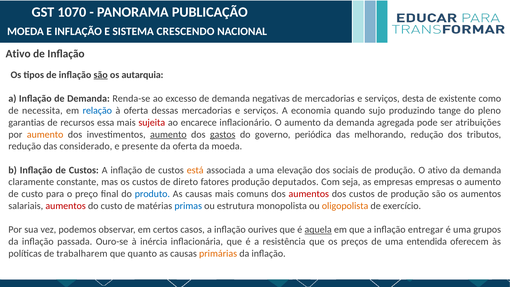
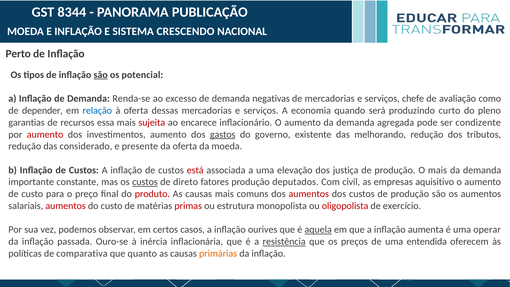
1070: 1070 -> 8344 (72, 12)
Ativo: Ativo -> Perto (18, 54)
autarquia: autarquia -> potencial (142, 75)
desta: desta -> chefe (413, 99)
existente: existente -> avaliação (458, 99)
necessita: necessita -> depender (42, 111)
sujo: sujo -> será (377, 111)
tange: tange -> curto (449, 111)
atribuições: atribuições -> condizente (478, 122)
aumento colour: orange -> red (45, 134)
aumento underline: present -> none (168, 134)
periódica: periódica -> existente (313, 134)
está colour: orange -> red (195, 170)
sociais: sociais -> justiça (346, 170)
O ativo: ativo -> mais (437, 170)
claramente: claramente -> importante (31, 182)
custos underline: none -> present (145, 182)
seja: seja -> civil (351, 182)
empresas empresas: empresas -> aquisitivo (435, 182)
produto colour: blue -> red (152, 194)
primas colour: blue -> red (188, 206)
oligopolista colour: orange -> red (345, 206)
entregar: entregar -> aumenta (426, 230)
grupos: grupos -> operar (487, 230)
resistência underline: none -> present (284, 242)
trabalharem: trabalharem -> comparativa (82, 253)
